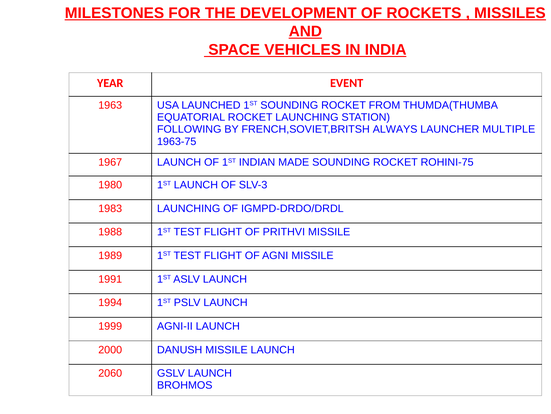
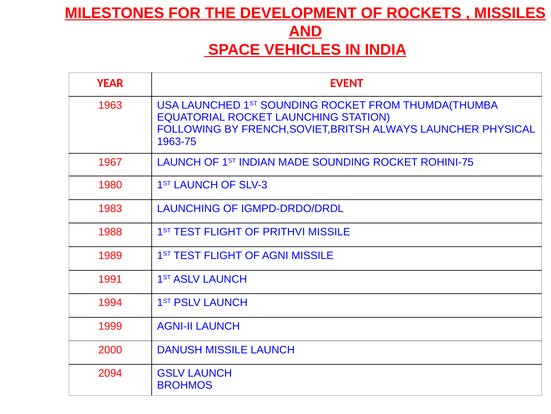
MULTIPLE: MULTIPLE -> PHYSICAL (509, 129)
2060: 2060 -> 2094 (110, 373)
